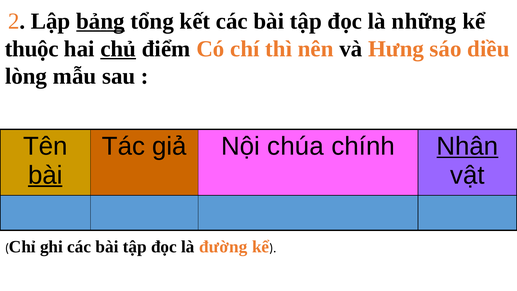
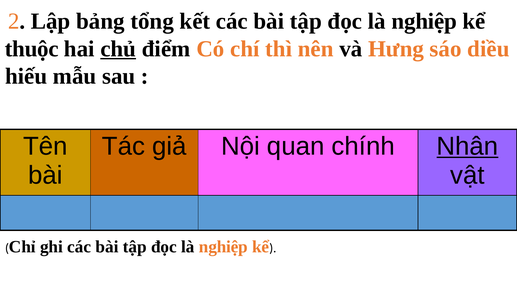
bảng underline: present -> none (100, 21)
những: những -> nghiệp (424, 21)
lòng: lòng -> hiếu (26, 76)
chúa: chúa -> quan (296, 146)
bài underline: present -> none (45, 175)
đường: đường -> nghiệp (223, 247)
